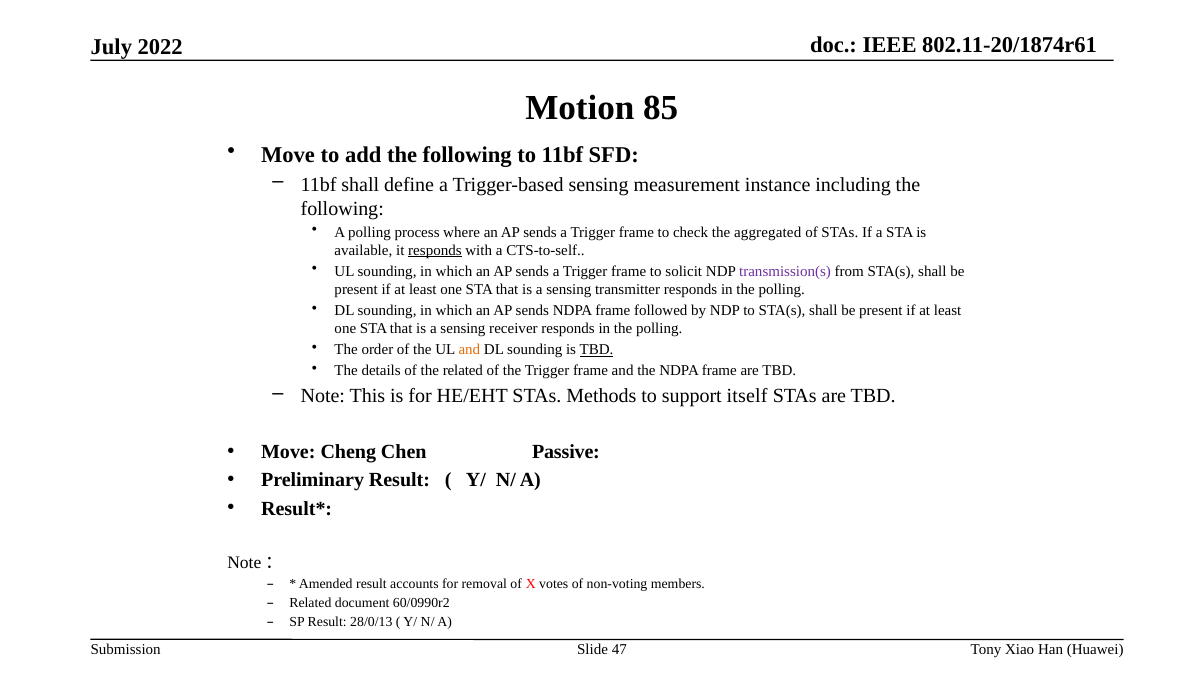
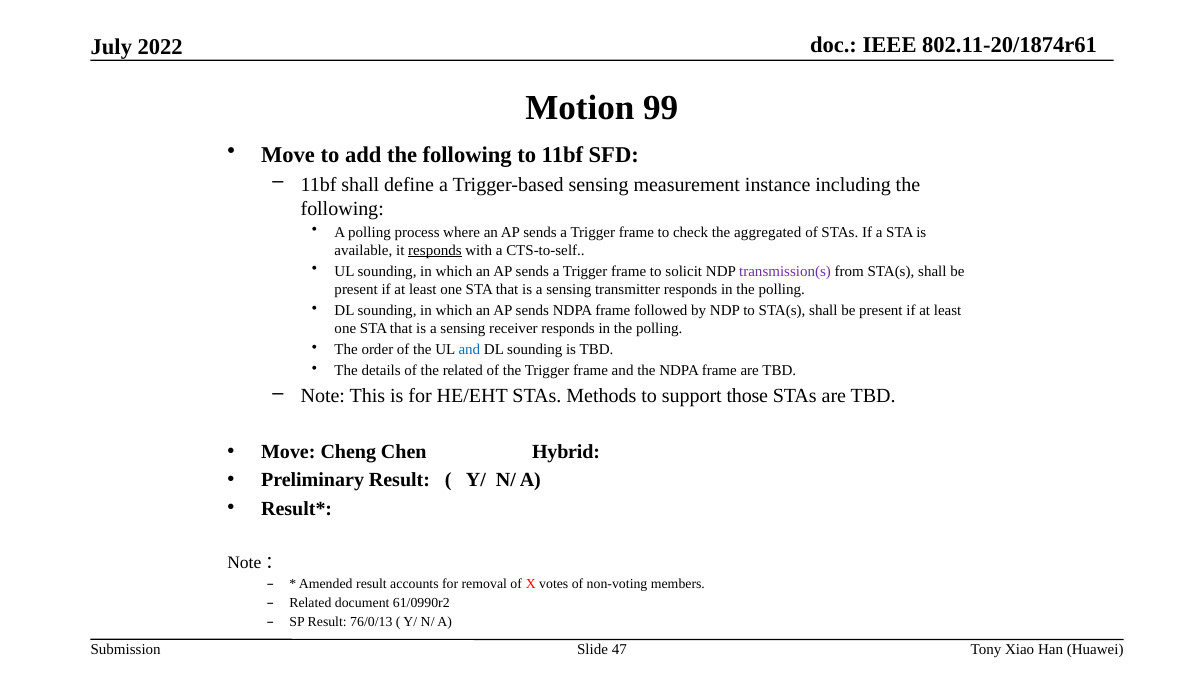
85: 85 -> 99 (661, 108)
and colour: orange -> blue (469, 350)
TBD underline: present -> none (597, 350)
itself: itself -> those (747, 396)
Passive: Passive -> Hybrid (566, 452)
60/0990r2: 60/0990r2 -> 61/0990r2 (421, 603)
28/0/13: 28/0/13 -> 76/0/13 (371, 623)
